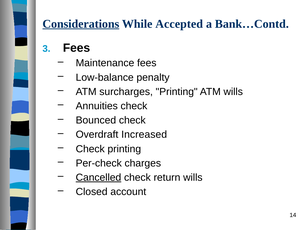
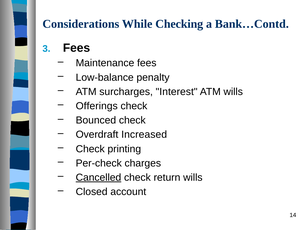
Considerations underline: present -> none (81, 24)
Accepted: Accepted -> Checking (179, 24)
surcharges Printing: Printing -> Interest (177, 92)
Annuities: Annuities -> Offerings (97, 106)
